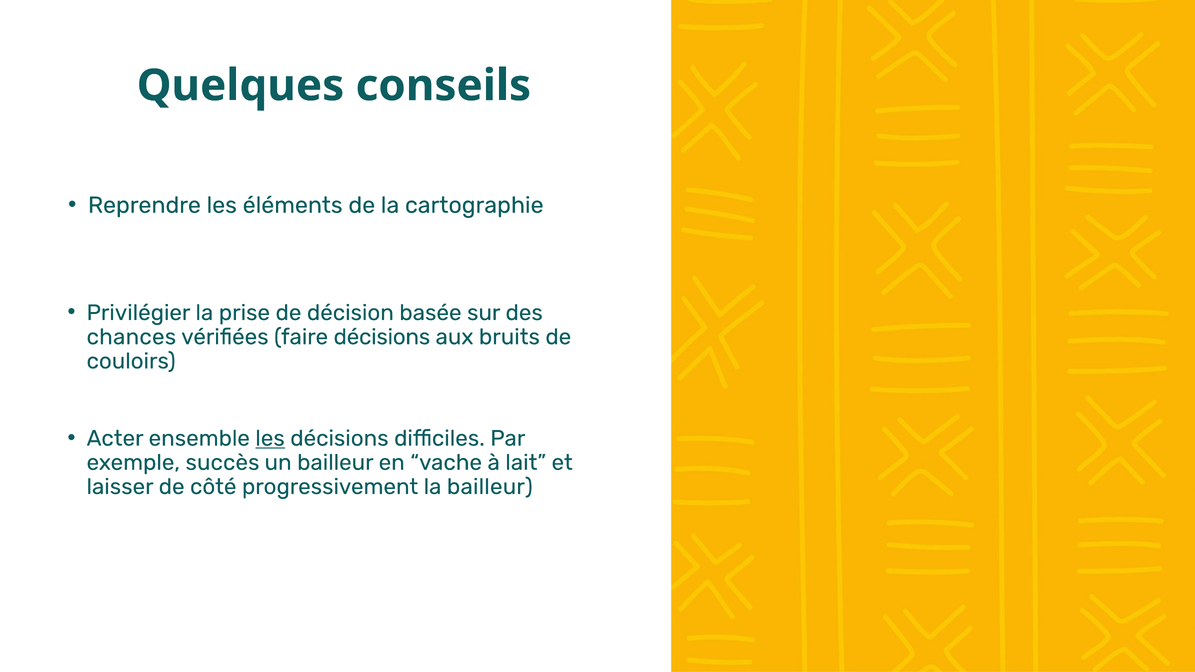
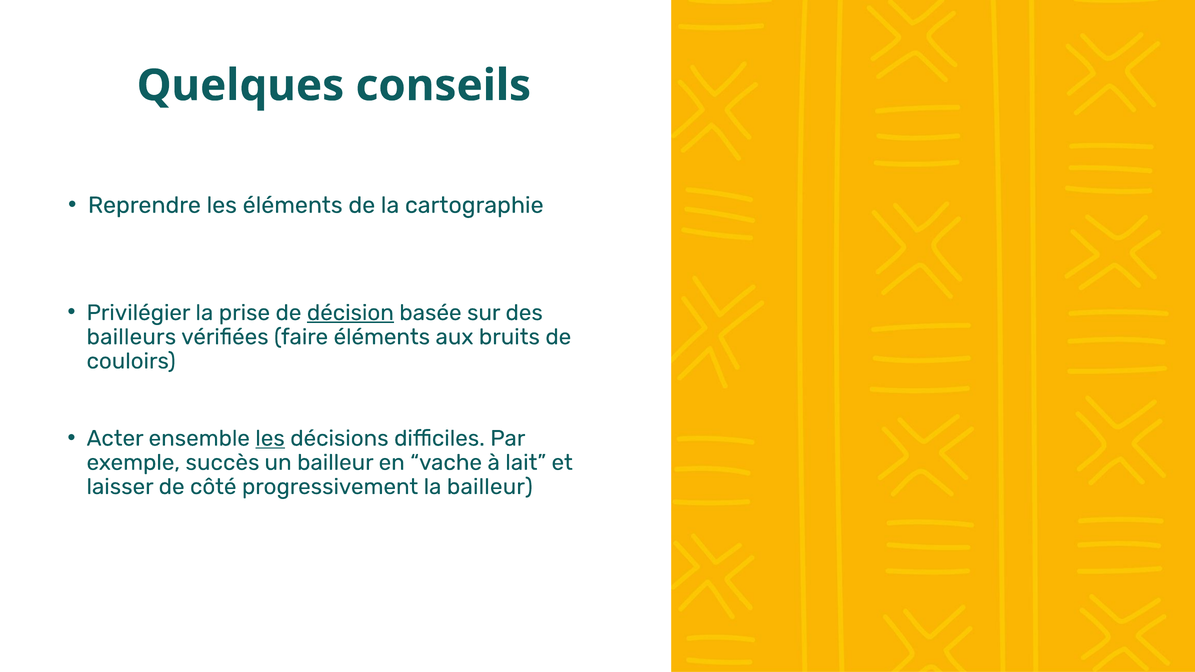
décision underline: none -> present (350, 313)
chances: chances -> bailleurs (131, 337)
faire décisions: décisions -> éléments (382, 337)
